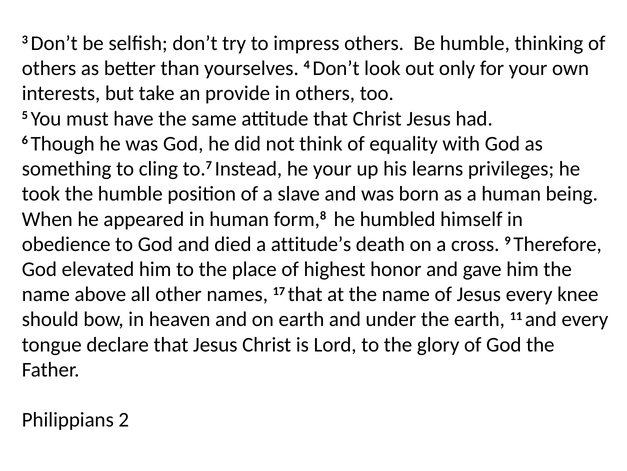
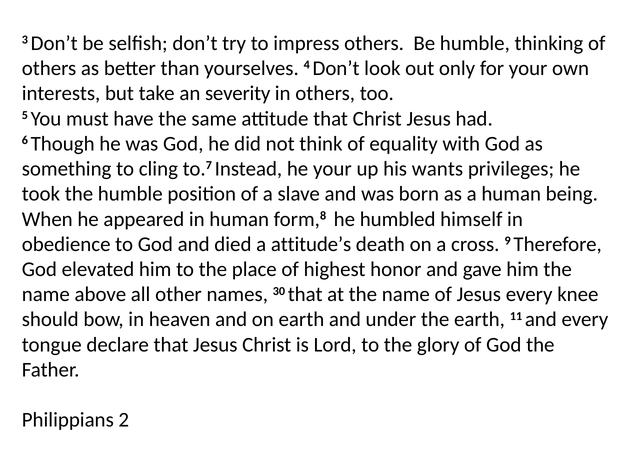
provide: provide -> severity (238, 93)
learns: learns -> wants (437, 169)
17: 17 -> 30 (279, 291)
